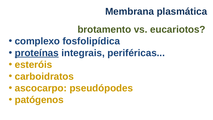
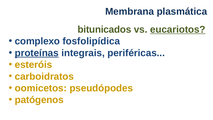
brotamento: brotamento -> bitunicados (104, 29)
eucariotos underline: none -> present (178, 29)
ascocarpo: ascocarpo -> oomicetos (41, 88)
